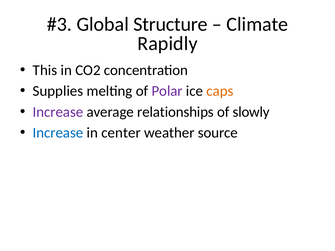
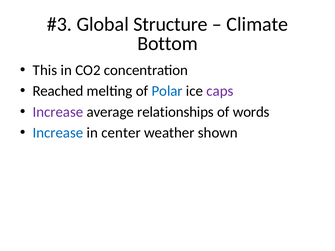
Rapidly: Rapidly -> Bottom (168, 44)
Supplies: Supplies -> Reached (58, 91)
Polar colour: purple -> blue (167, 91)
caps colour: orange -> purple (220, 91)
slowly: slowly -> words (251, 112)
source: source -> shown (218, 133)
